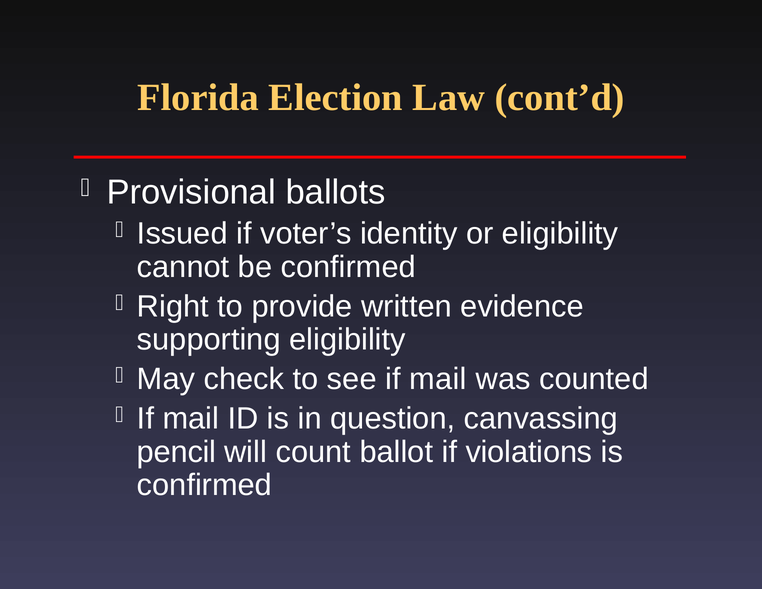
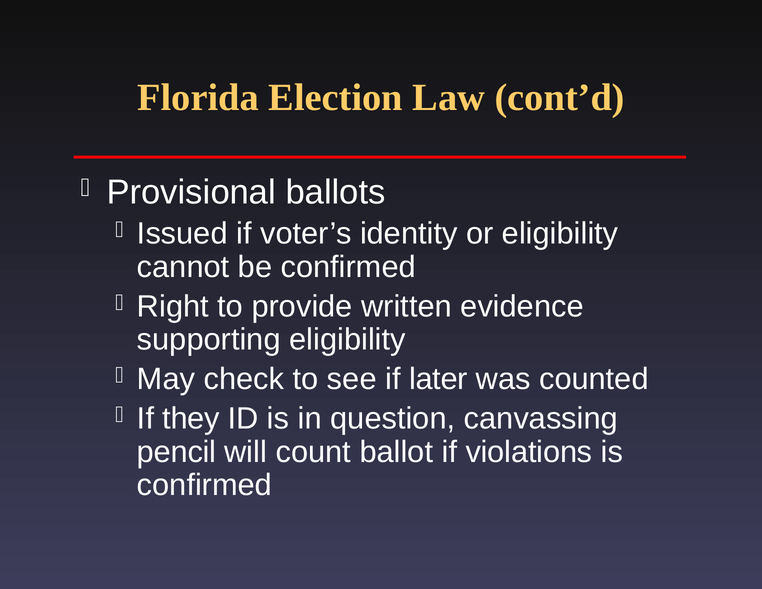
see if mail: mail -> later (438, 379)
mail: mail -> they (191, 418)
